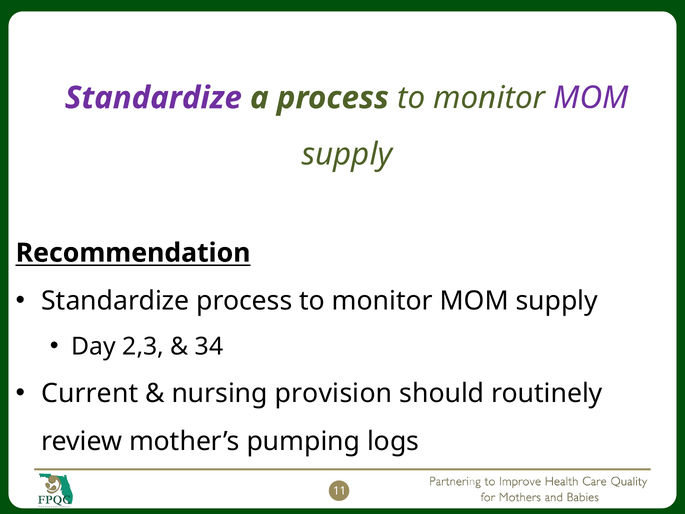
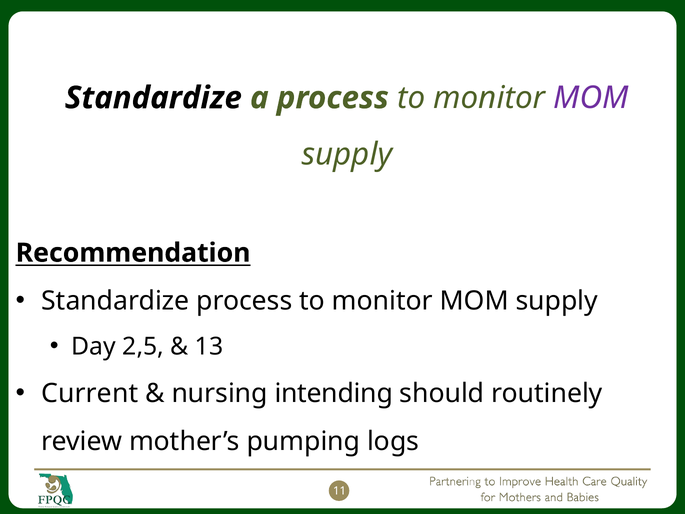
Standardize colour: purple -> black (153, 98)
2,3: 2,3 -> 2,5 (143, 346)
34: 34 -> 13 (209, 346)
provision: provision -> intending (334, 393)
